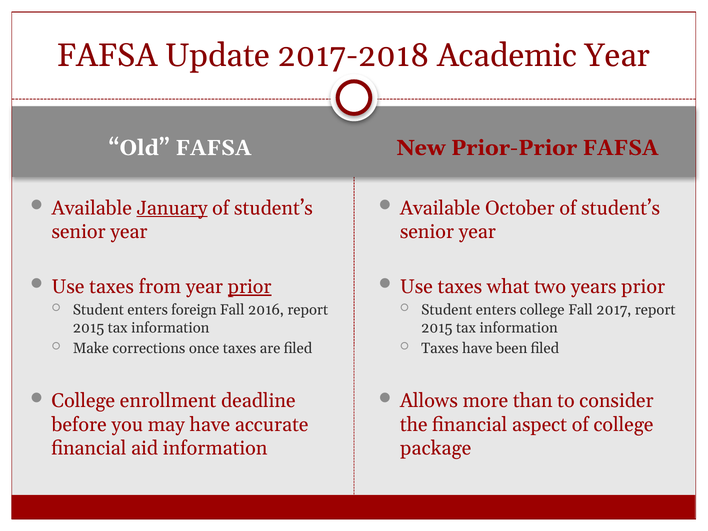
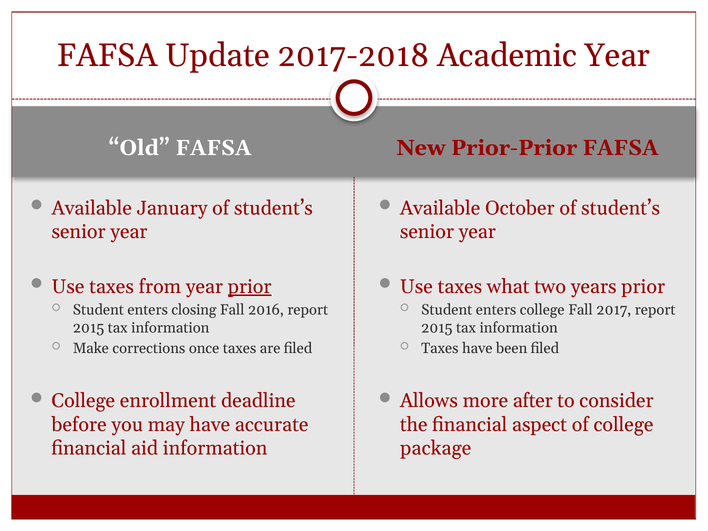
January underline: present -> none (172, 208)
foreign: foreign -> closing (194, 310)
than: than -> after (533, 401)
